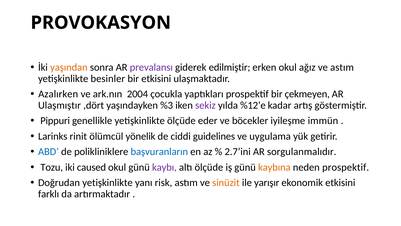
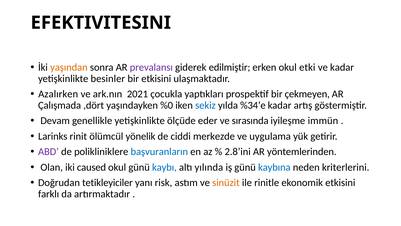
PROVOKASYON: PROVOKASYON -> EFEKTIVITESINI (101, 23)
ağız: ağız -> etki (307, 67)
ve astım: astım -> kadar (342, 67)
2004: 2004 -> 2021 (137, 94)
Ulaşmıştır: Ulaşmıştır -> Çalışmada (60, 105)
%3: %3 -> %0 (167, 105)
sekiz colour: purple -> blue (205, 105)
%12’e: %12’e -> %34’e (253, 105)
Pippuri: Pippuri -> Devam (55, 121)
böcekler: böcekler -> sırasında (250, 121)
guidelines: guidelines -> merkezde (214, 136)
ABD colour: blue -> purple (48, 151)
2.7’ini: 2.7’ini -> 2.8’ini (238, 151)
sorgulanmalıdır: sorgulanmalıdır -> yöntemlerinden (302, 151)
Tozu: Tozu -> Olan (52, 167)
kaybı colour: purple -> blue (164, 167)
altı ölçüde: ölçüde -> yılında (209, 167)
kaybına colour: orange -> blue (274, 167)
neden prospektif: prospektif -> kriterlerini (346, 167)
Doğrudan yetişkinlikte: yetişkinlikte -> tetikleyiciler (108, 182)
yarışır: yarışır -> rinitle (267, 182)
